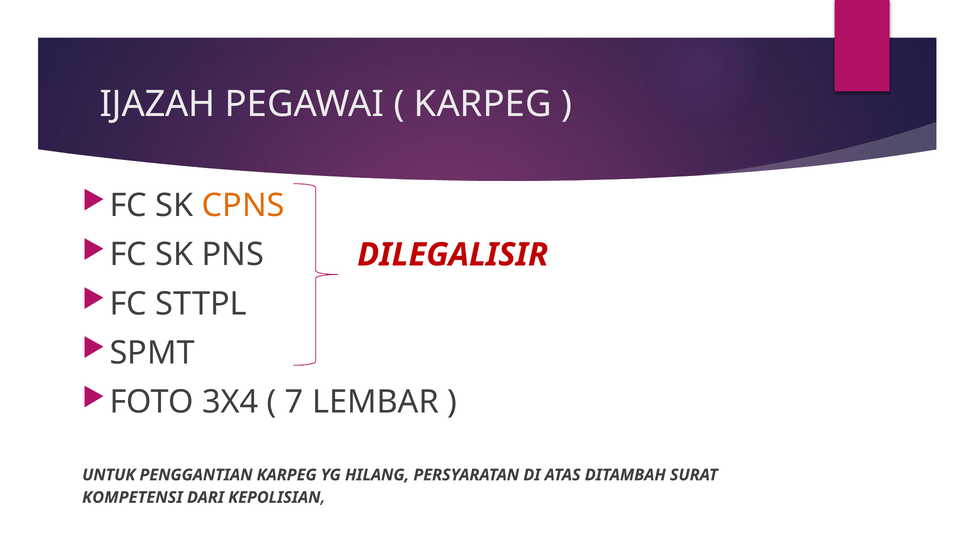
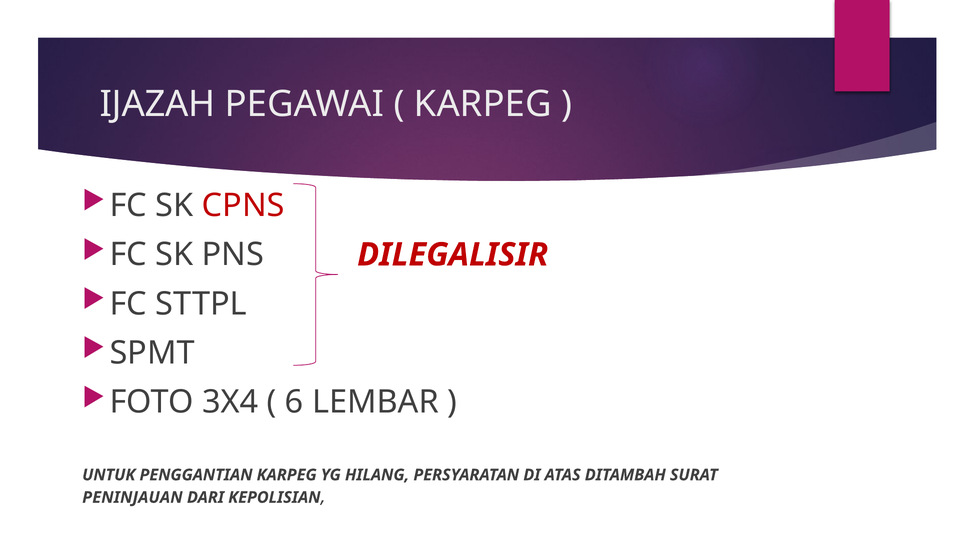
CPNS colour: orange -> red (243, 206)
7: 7 -> 6 (294, 403)
KOMPETENSI: KOMPETENSI -> PENINJAUAN (132, 498)
